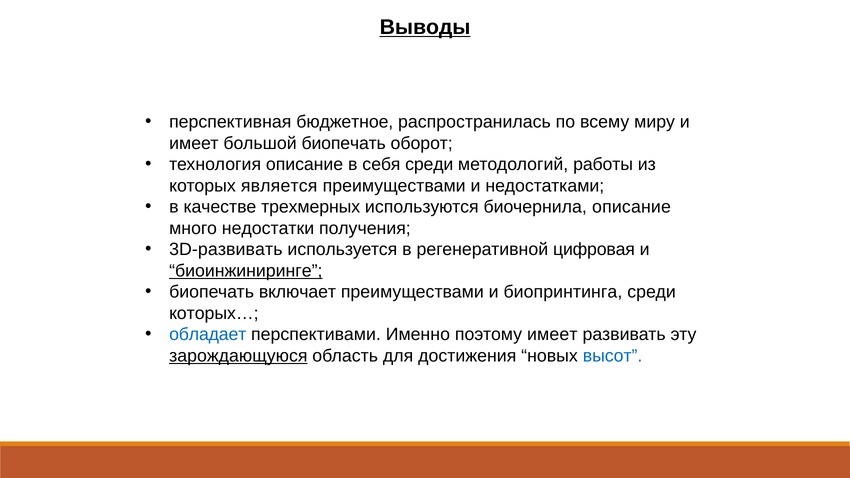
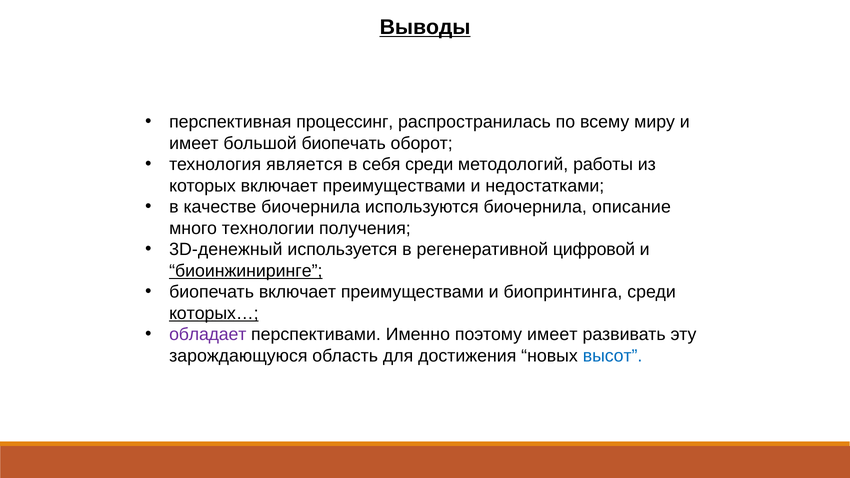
бюджетное: бюджетное -> процессинг (345, 122)
технология описание: описание -> является (304, 165)
которых является: является -> включает (279, 186)
качестве трехмерных: трехмерных -> биочернила (311, 207)
недостатки: недостатки -> технологии (268, 228)
3D-развивать: 3D-развивать -> 3D-денежный (226, 250)
цифровая: цифровая -> цифровой (594, 250)
которых… underline: none -> present (214, 313)
обладает colour: blue -> purple (208, 335)
зарождающуюся underline: present -> none (238, 356)
